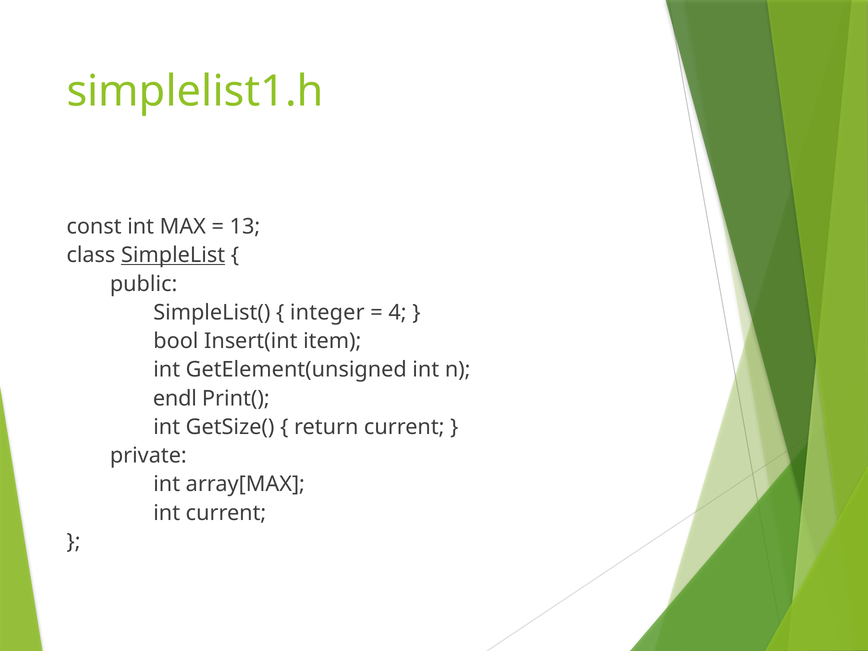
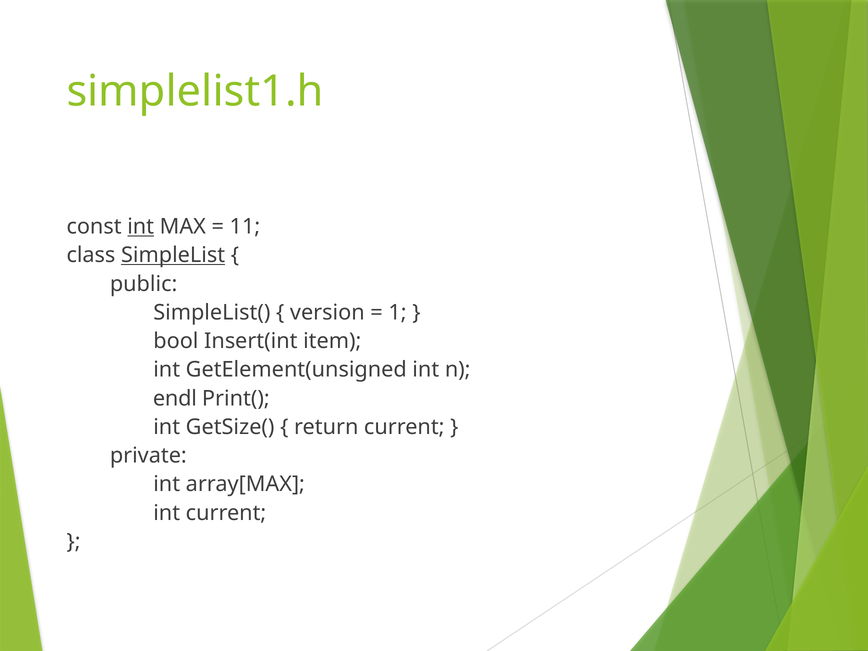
int underline: none -> present (141, 227)
13: 13 -> 11 (245, 227)
integer: integer -> version (327, 312)
4: 4 -> 1 (397, 312)
